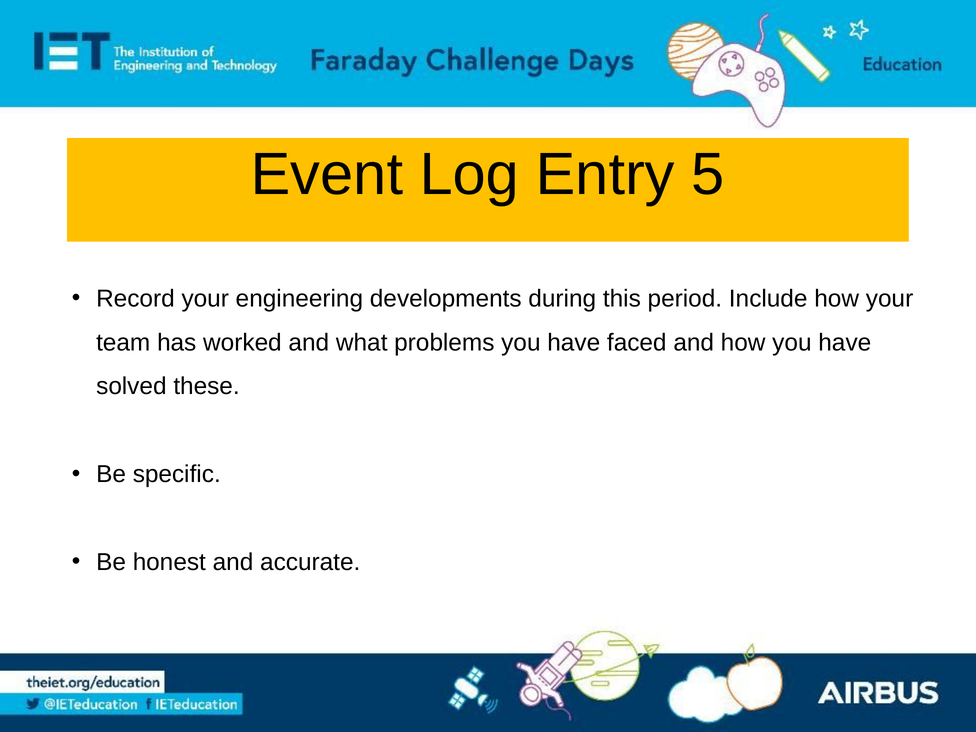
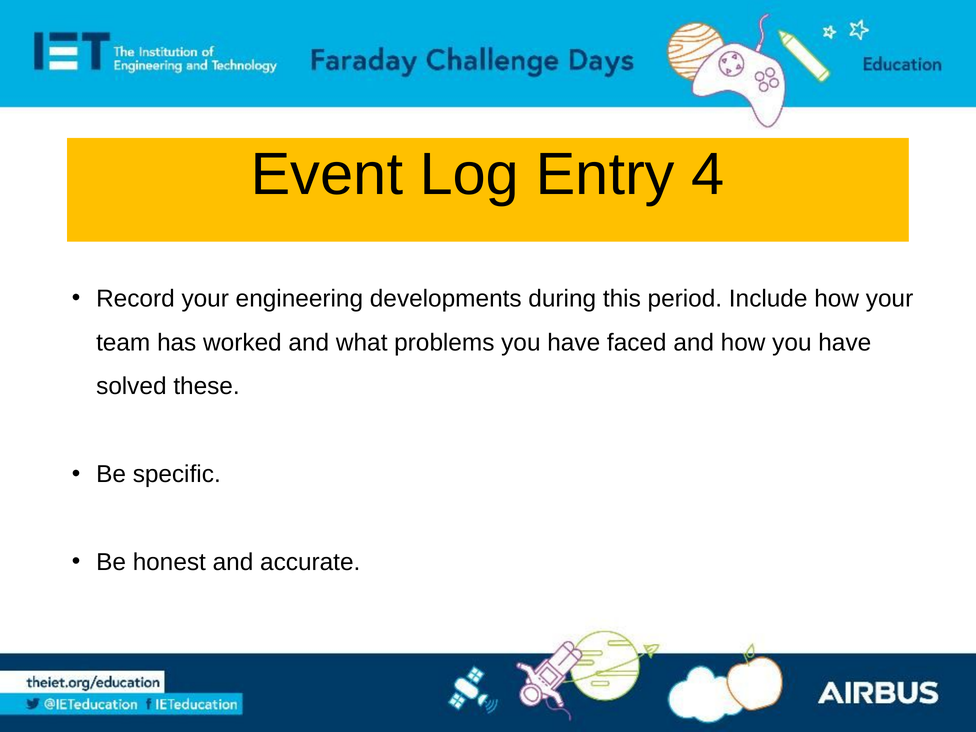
5: 5 -> 4 (708, 175)
